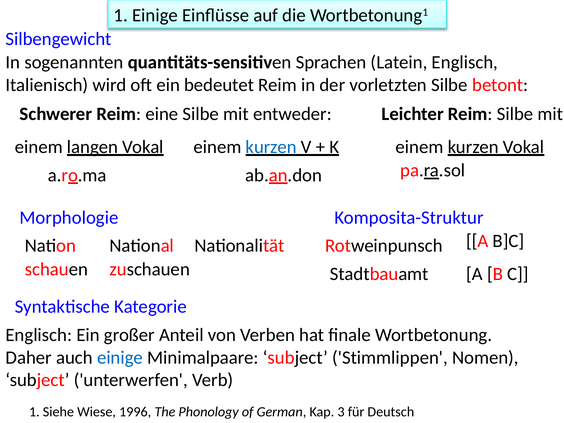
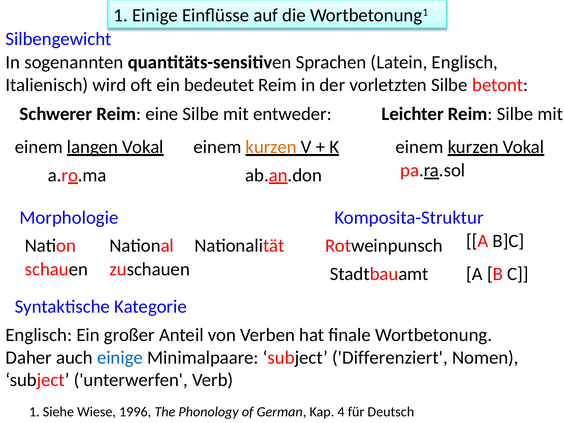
kurzen colour: blue -> orange (271, 147)
Stimmlippen: Stimmlippen -> Differenziert (390, 358)
3: 3 -> 4 (341, 412)
